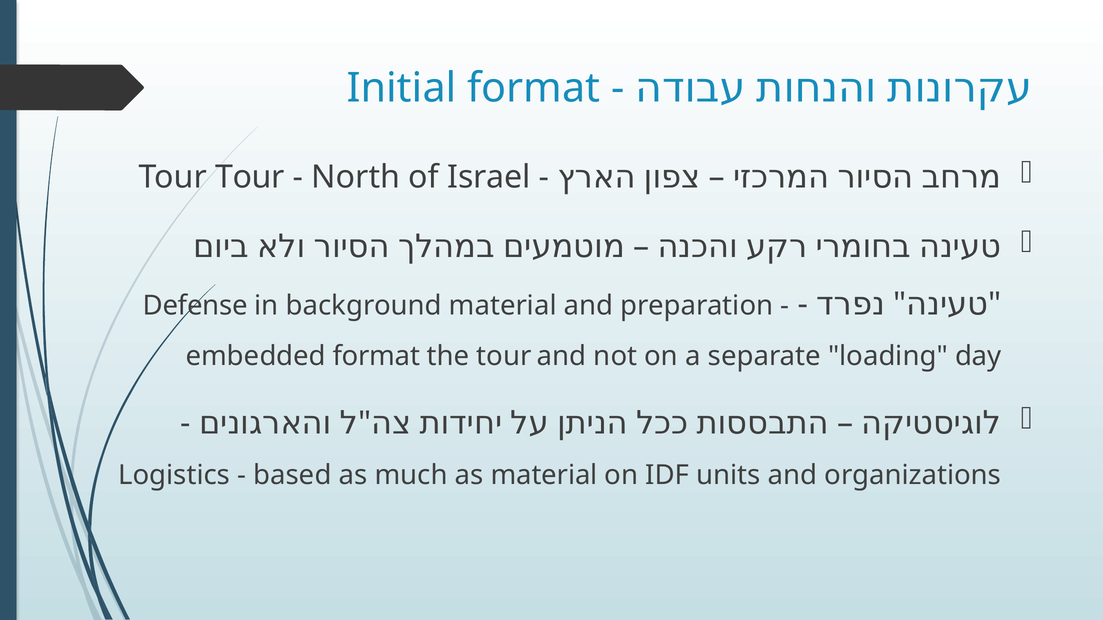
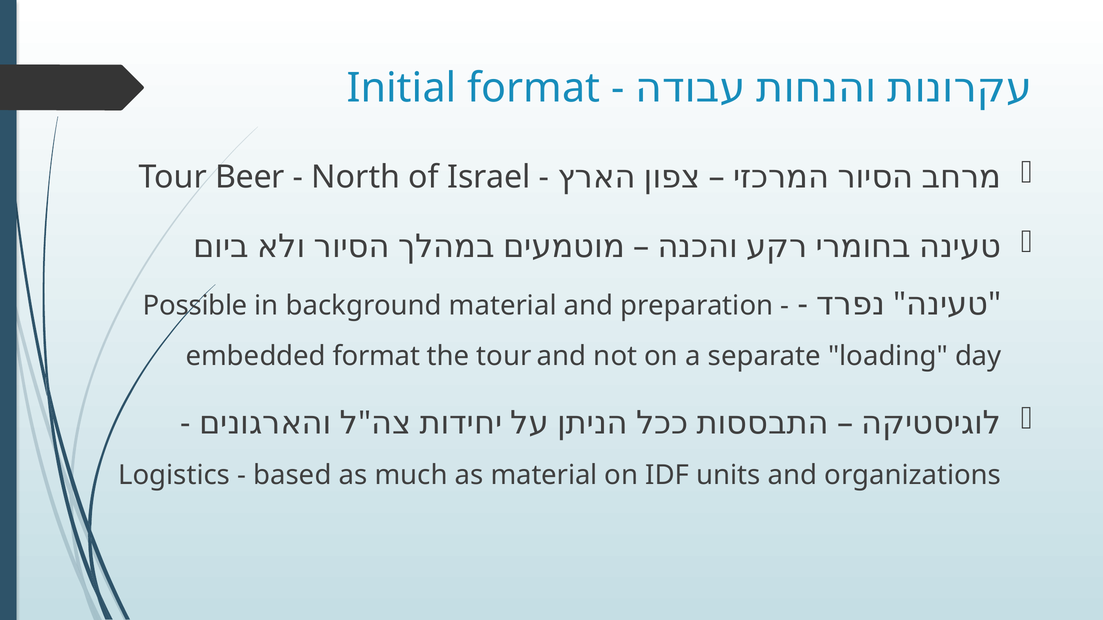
Tour Tour: Tour -> Beer (250, 177)
Defense: Defense -> Possible (195, 306)
